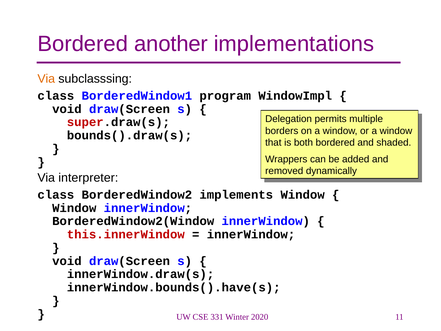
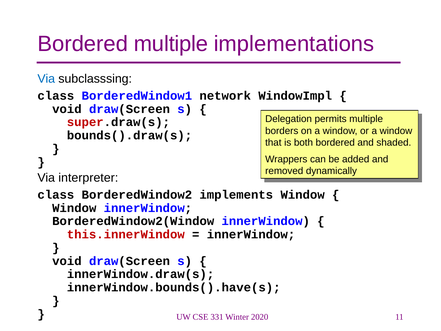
Bordered another: another -> multiple (171, 44)
Via colour: orange -> blue (46, 79)
program: program -> network (225, 96)
